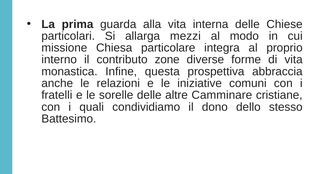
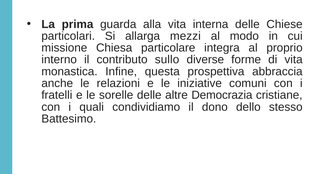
zone: zone -> sullo (167, 60)
Camminare: Camminare -> Democrazia (222, 95)
